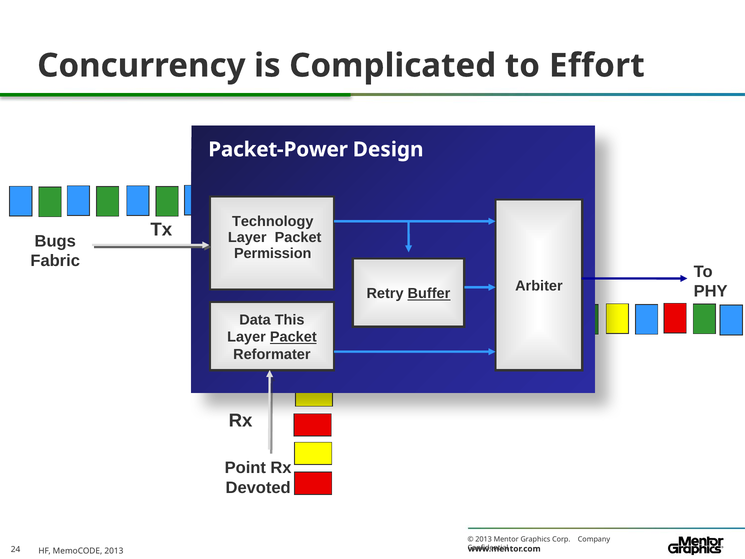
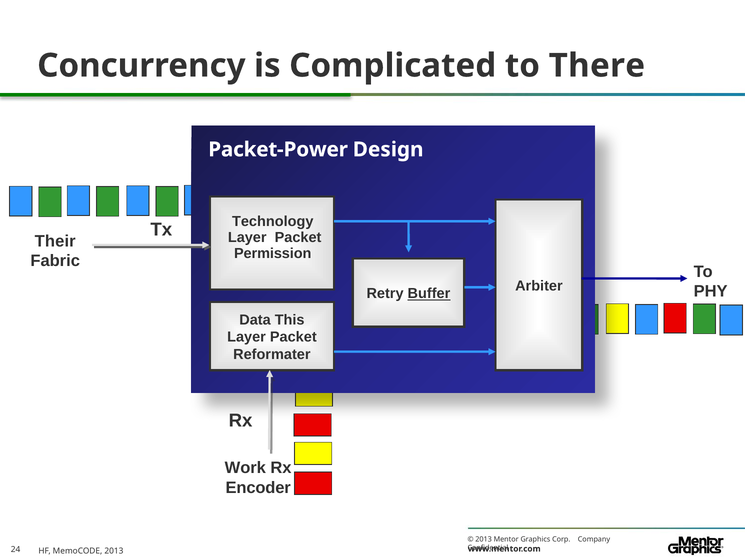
Effort: Effort -> There (597, 66)
Bugs: Bugs -> Their (55, 241)
Packet underline: present -> none (293, 337)
Point: Point -> Work (245, 468)
Devoted: Devoted -> Encoder (258, 488)
